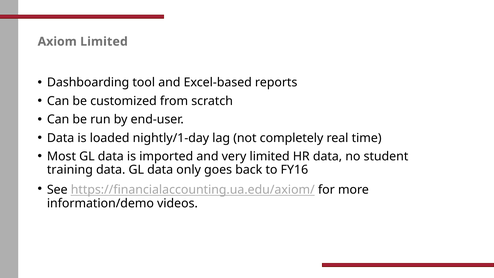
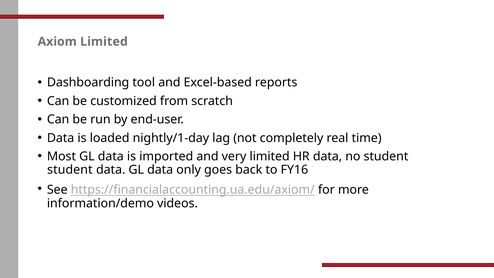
training: training -> student (70, 170)
